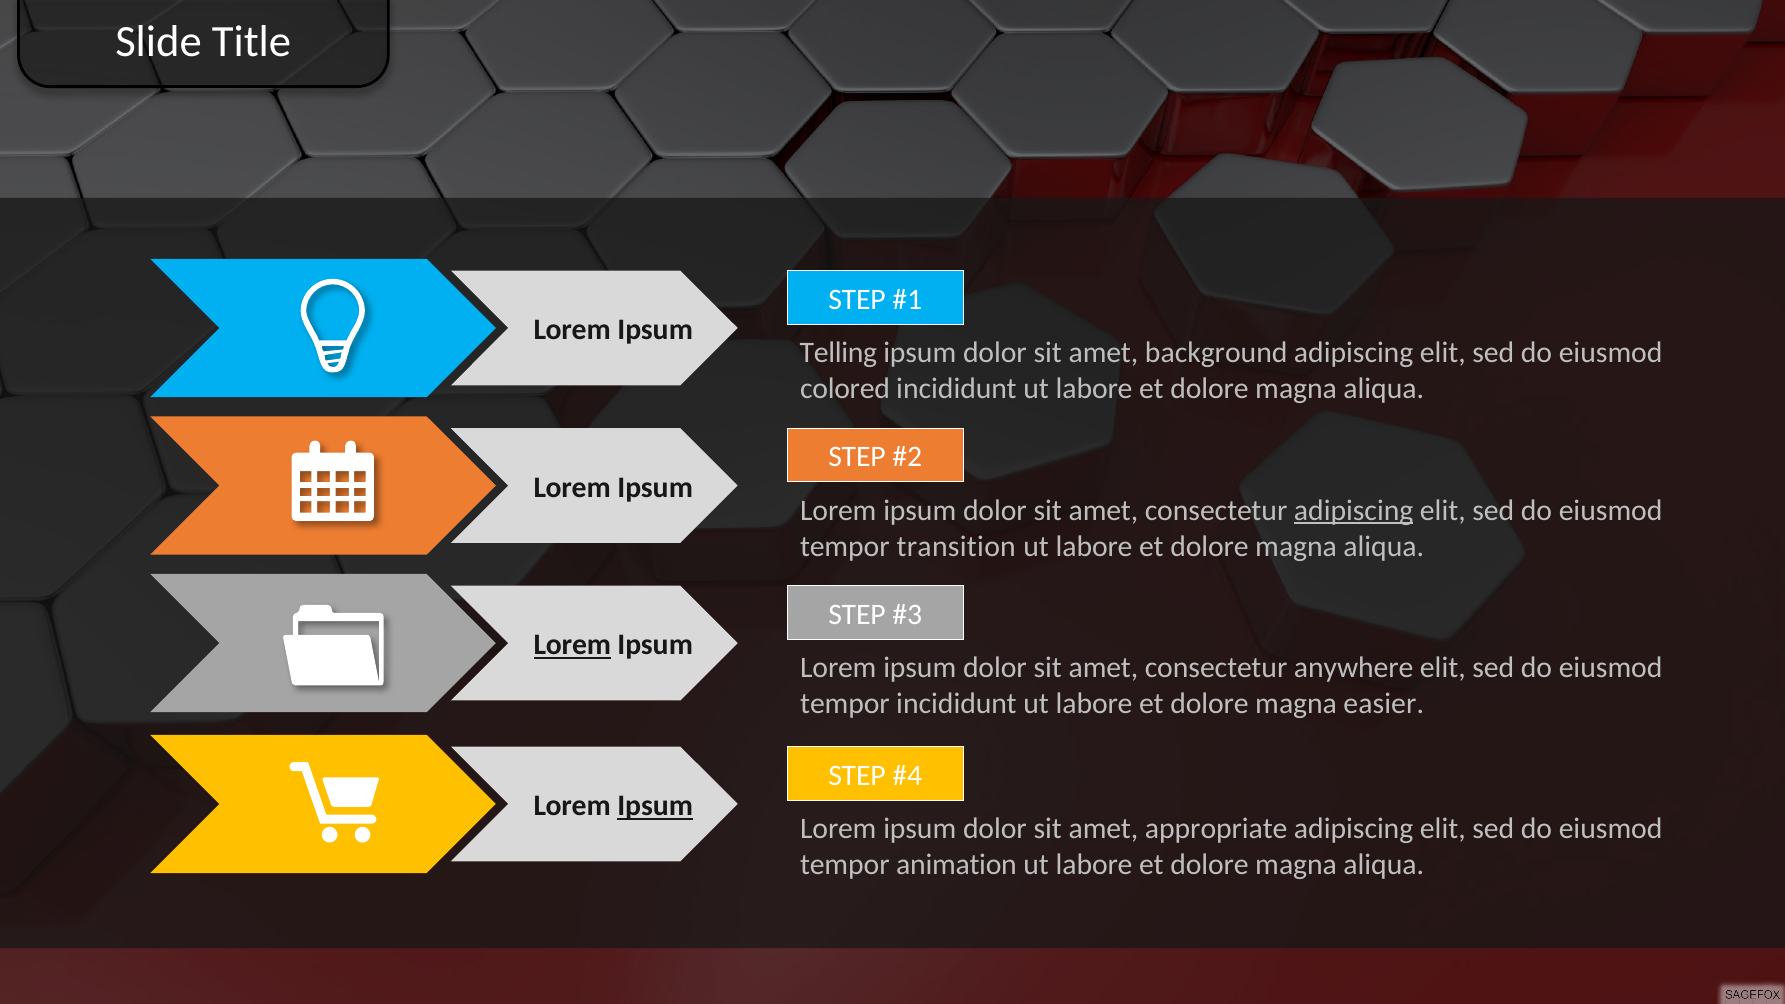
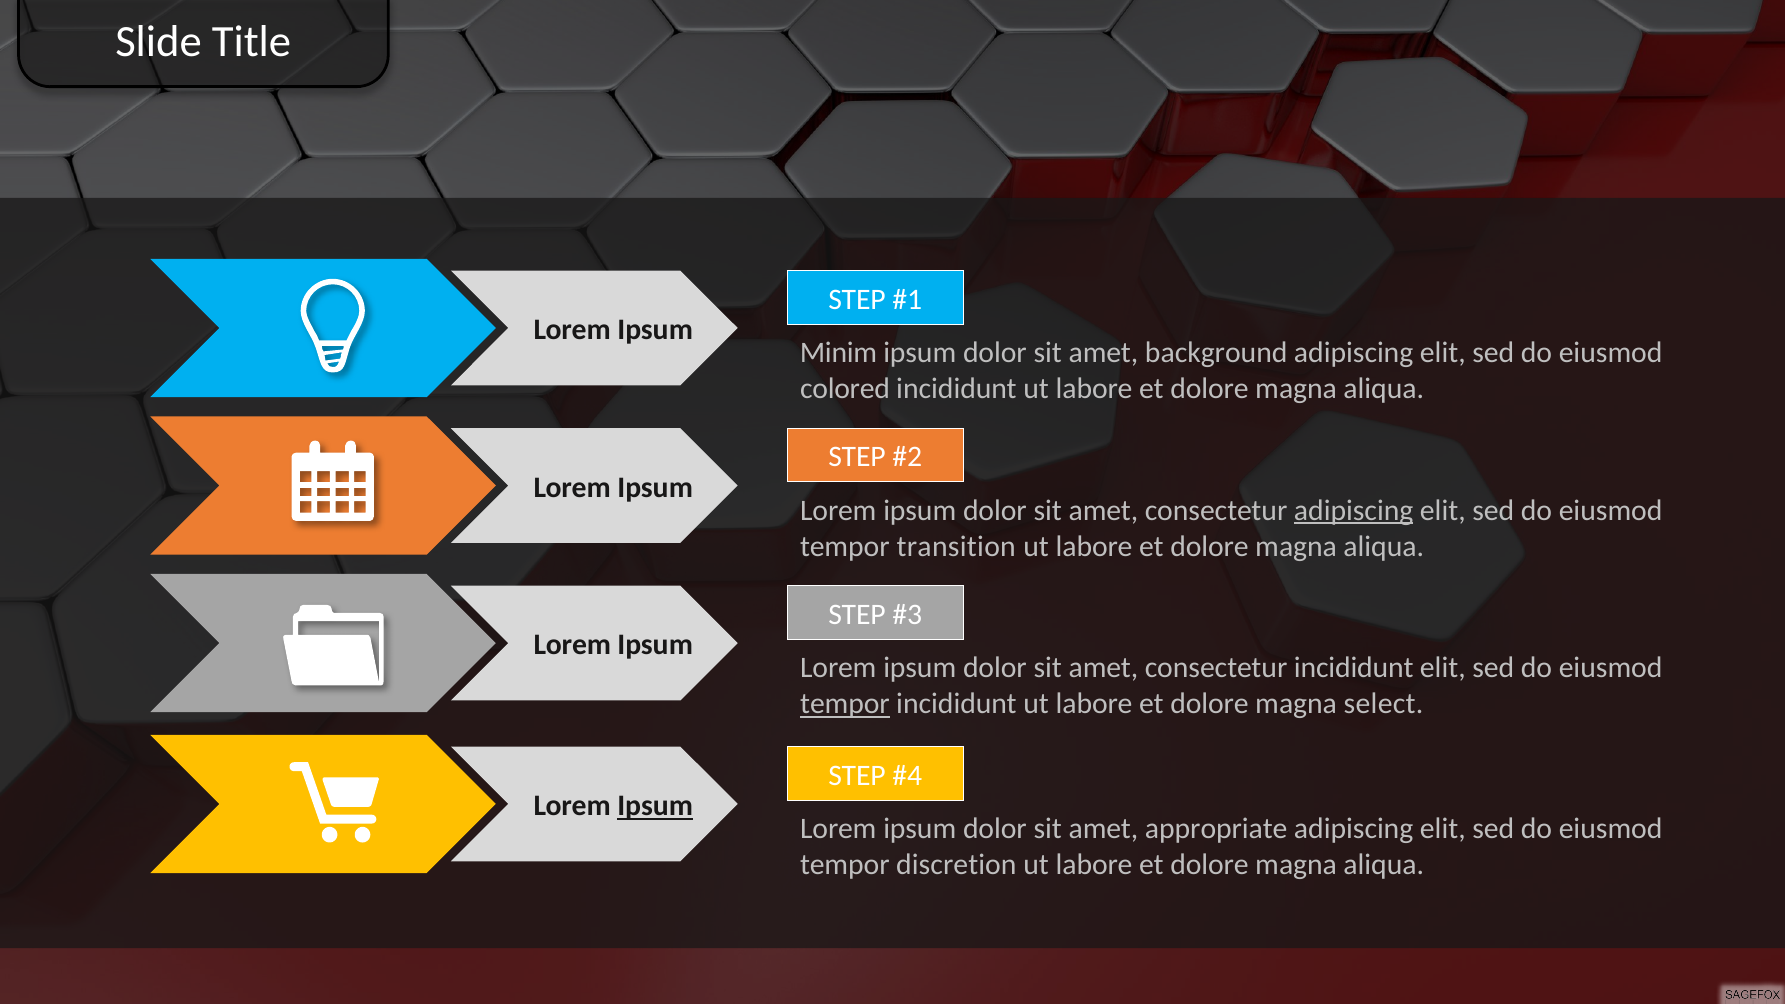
Telling: Telling -> Minim (838, 353)
Lorem underline: present -> none (572, 645)
consectetur anywhere: anywhere -> incididunt (1354, 668)
tempor underline: none -> present (845, 704)
easier: easier -> select (1384, 704)
animation: animation -> discretion (956, 865)
